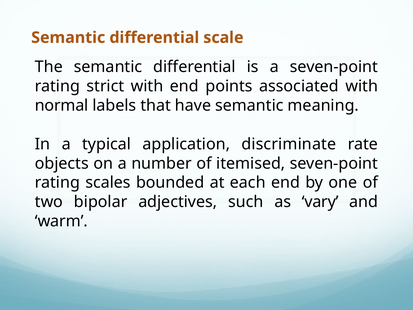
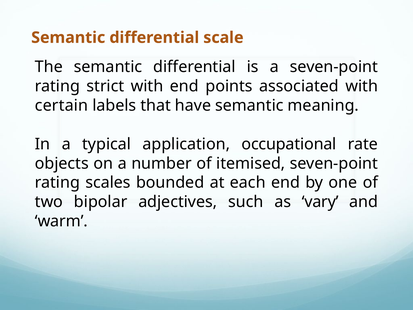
normal: normal -> certain (61, 105)
discriminate: discriminate -> occupational (289, 144)
